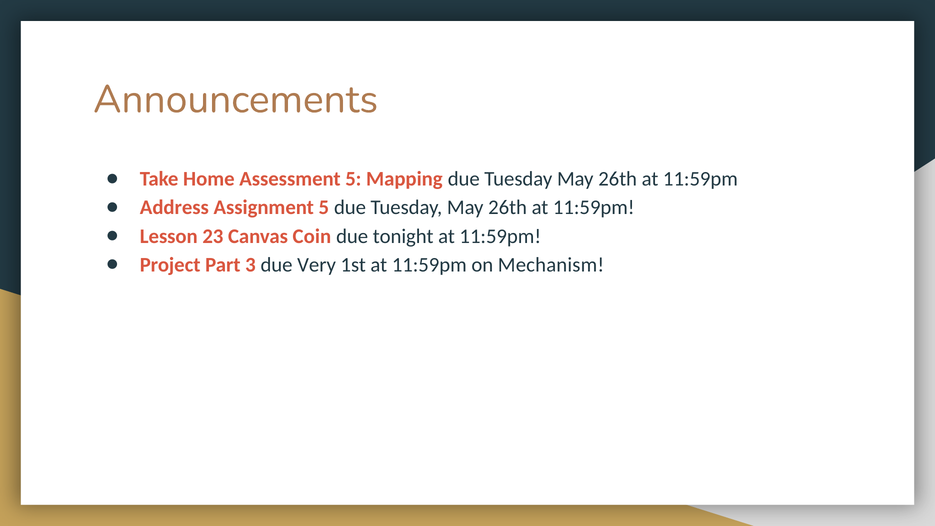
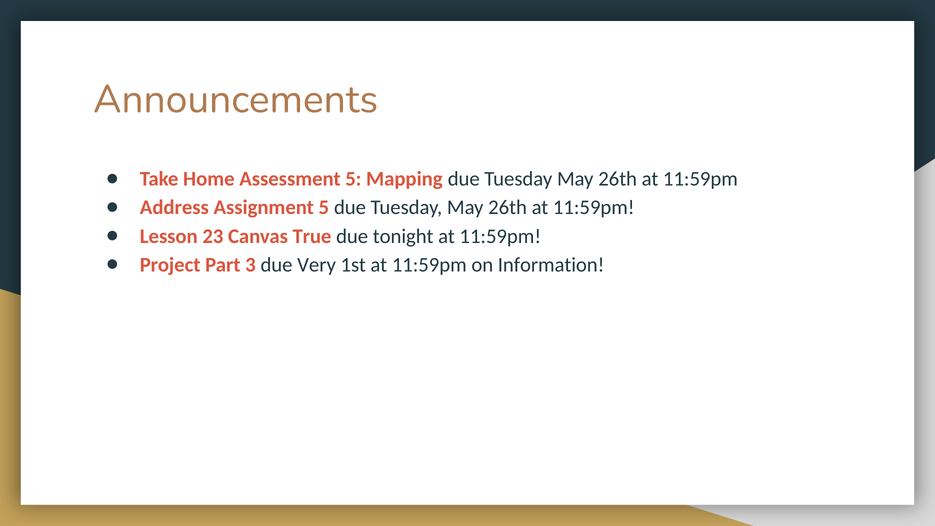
Coin: Coin -> True (312, 236)
Mechanism: Mechanism -> Information (551, 265)
